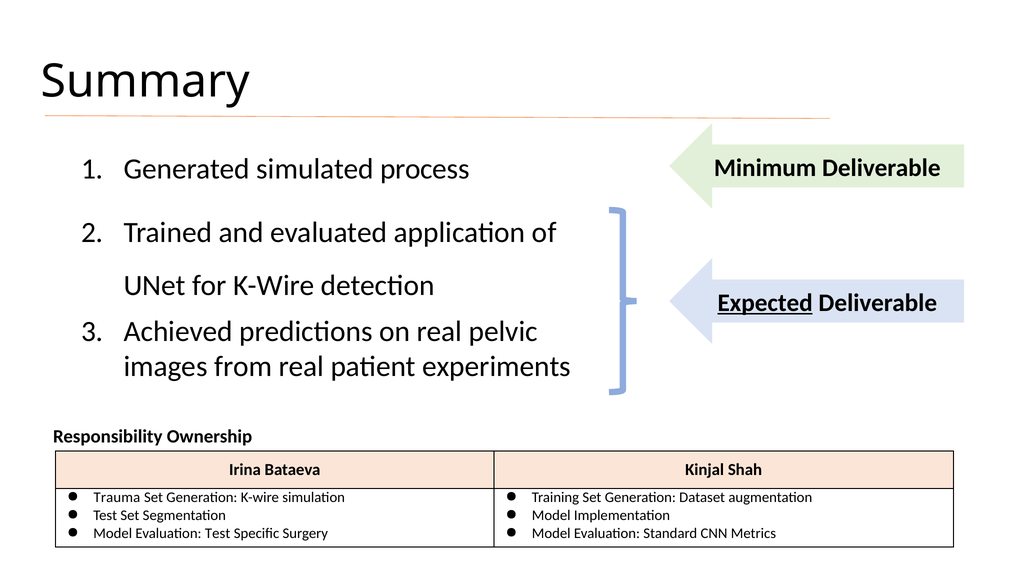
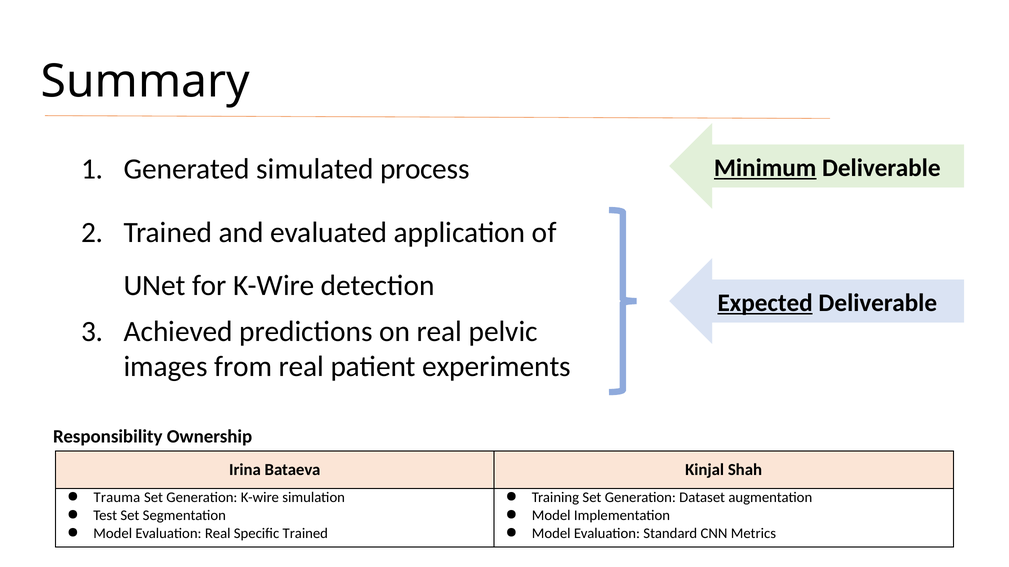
Minimum underline: none -> present (765, 168)
Evaluation Test: Test -> Real (218, 534)
Specific Surgery: Surgery -> Trained (305, 534)
